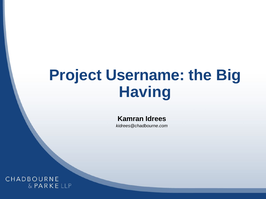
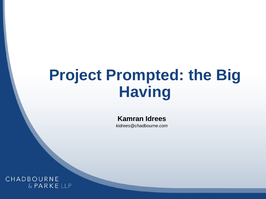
Username: Username -> Prompted (145, 75)
